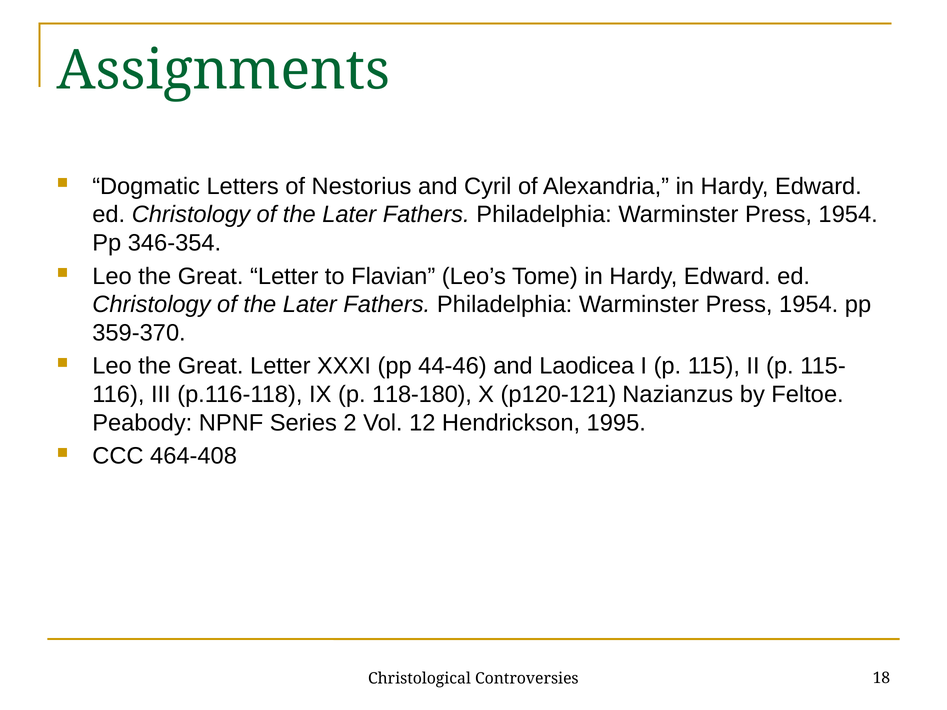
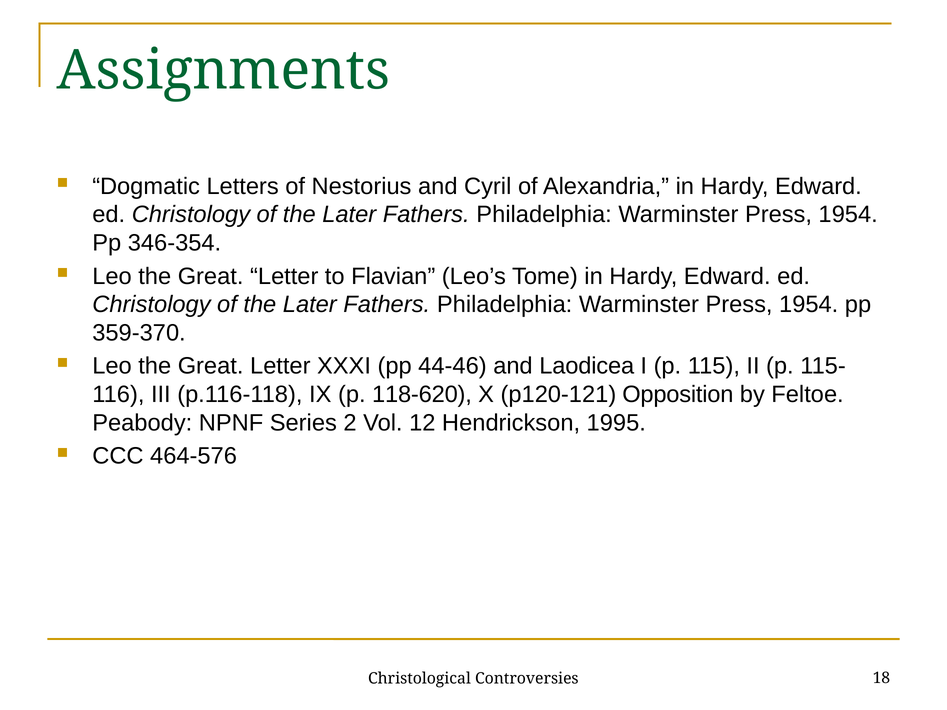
118-180: 118-180 -> 118-620 (422, 395)
Nazianzus: Nazianzus -> Opposition (678, 395)
464-408: 464-408 -> 464-576 (194, 456)
